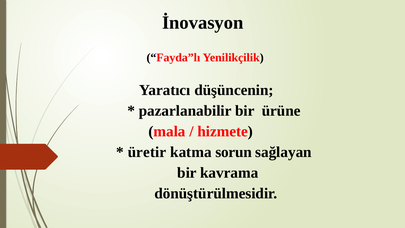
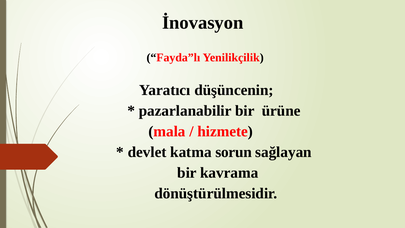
üretir: üretir -> devlet (147, 152)
